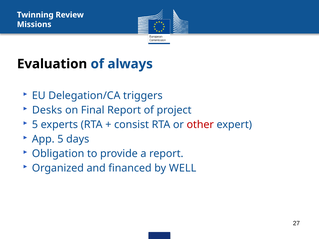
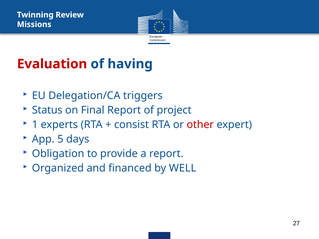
Evaluation colour: black -> red (52, 64)
always: always -> having (130, 64)
Desks: Desks -> Status (47, 110)
5: 5 -> 1 (35, 125)
